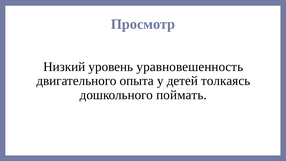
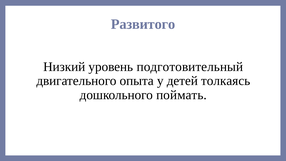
Просмотр: Просмотр -> Развитого (143, 24)
уравновешенность: уравновешенность -> подготовительный (190, 67)
